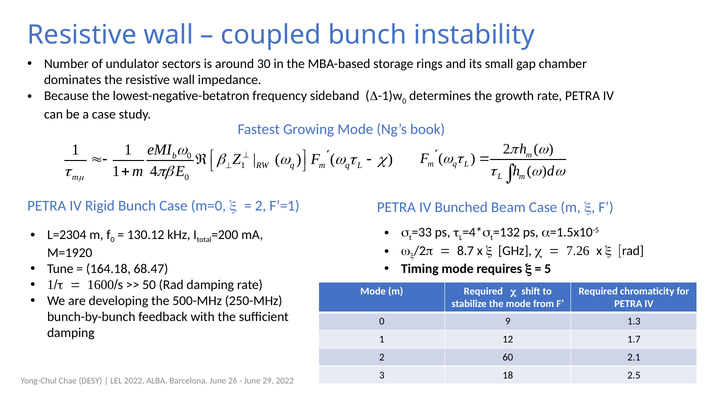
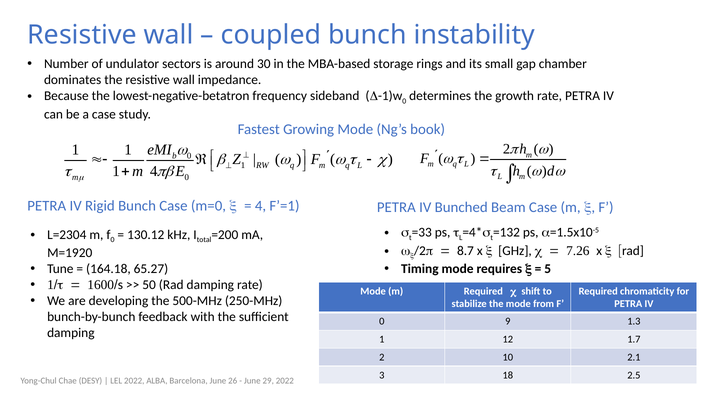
2: 2 -> 4 (261, 206)
68.47: 68.47 -> 65.27 (151, 269)
60: 60 -> 10 (508, 357)
